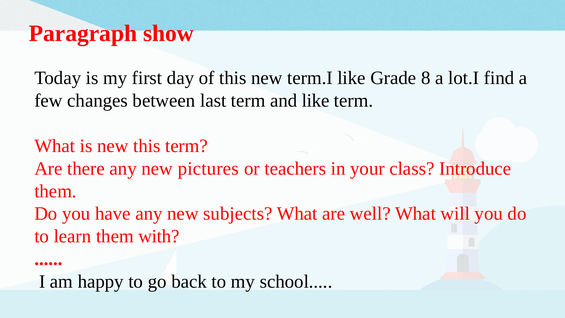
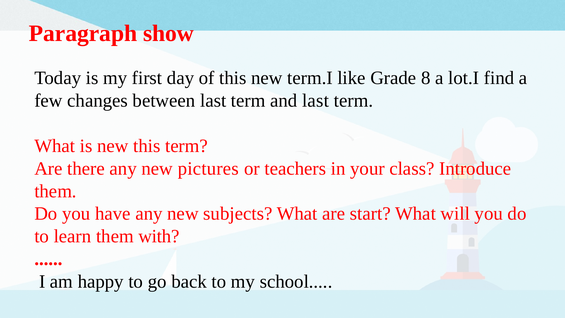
and like: like -> last (316, 101)
well: well -> start (370, 214)
